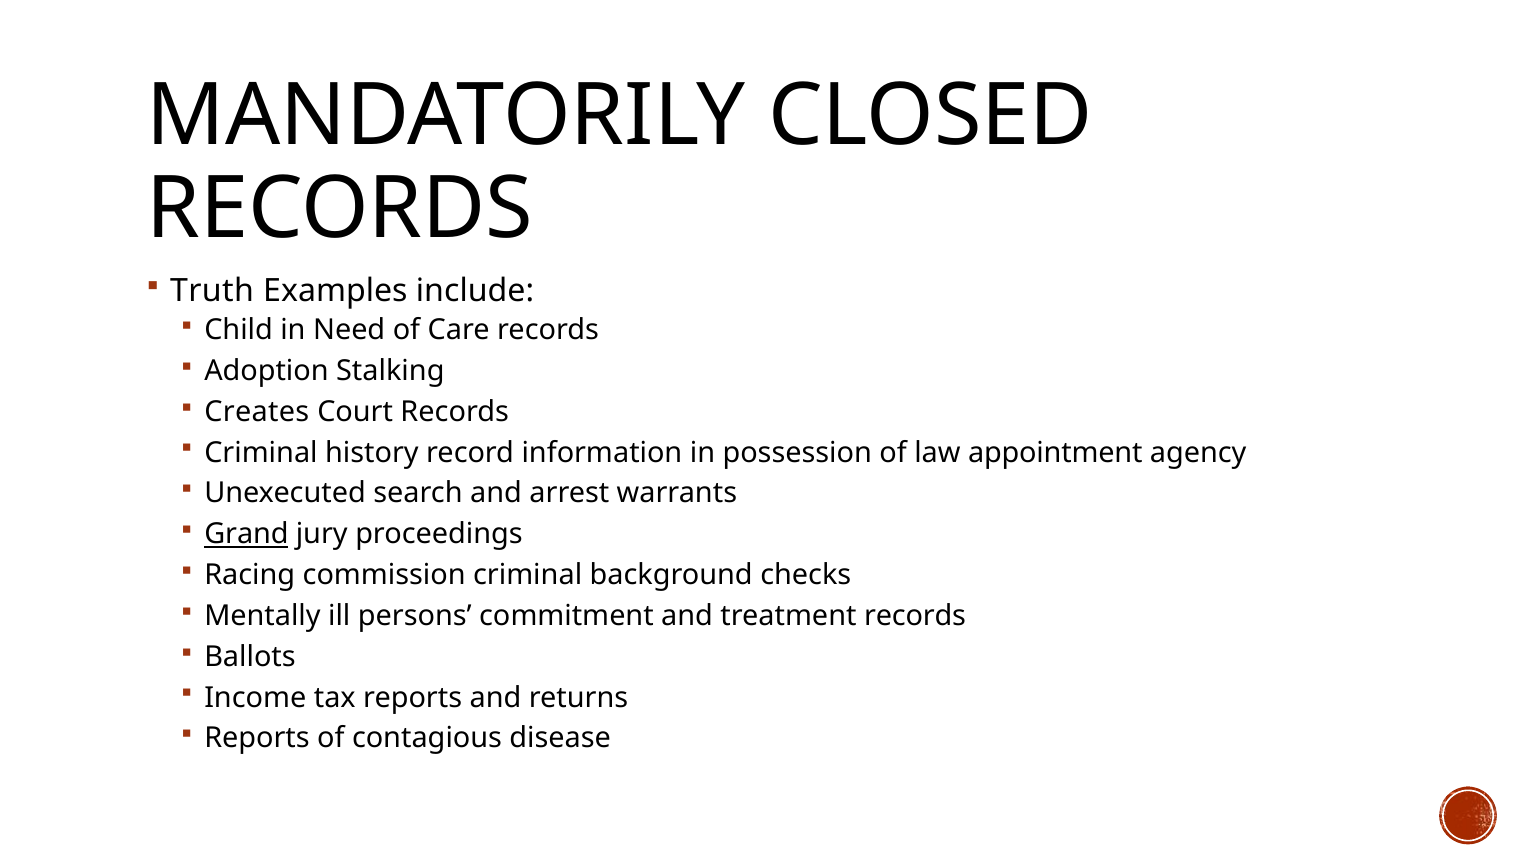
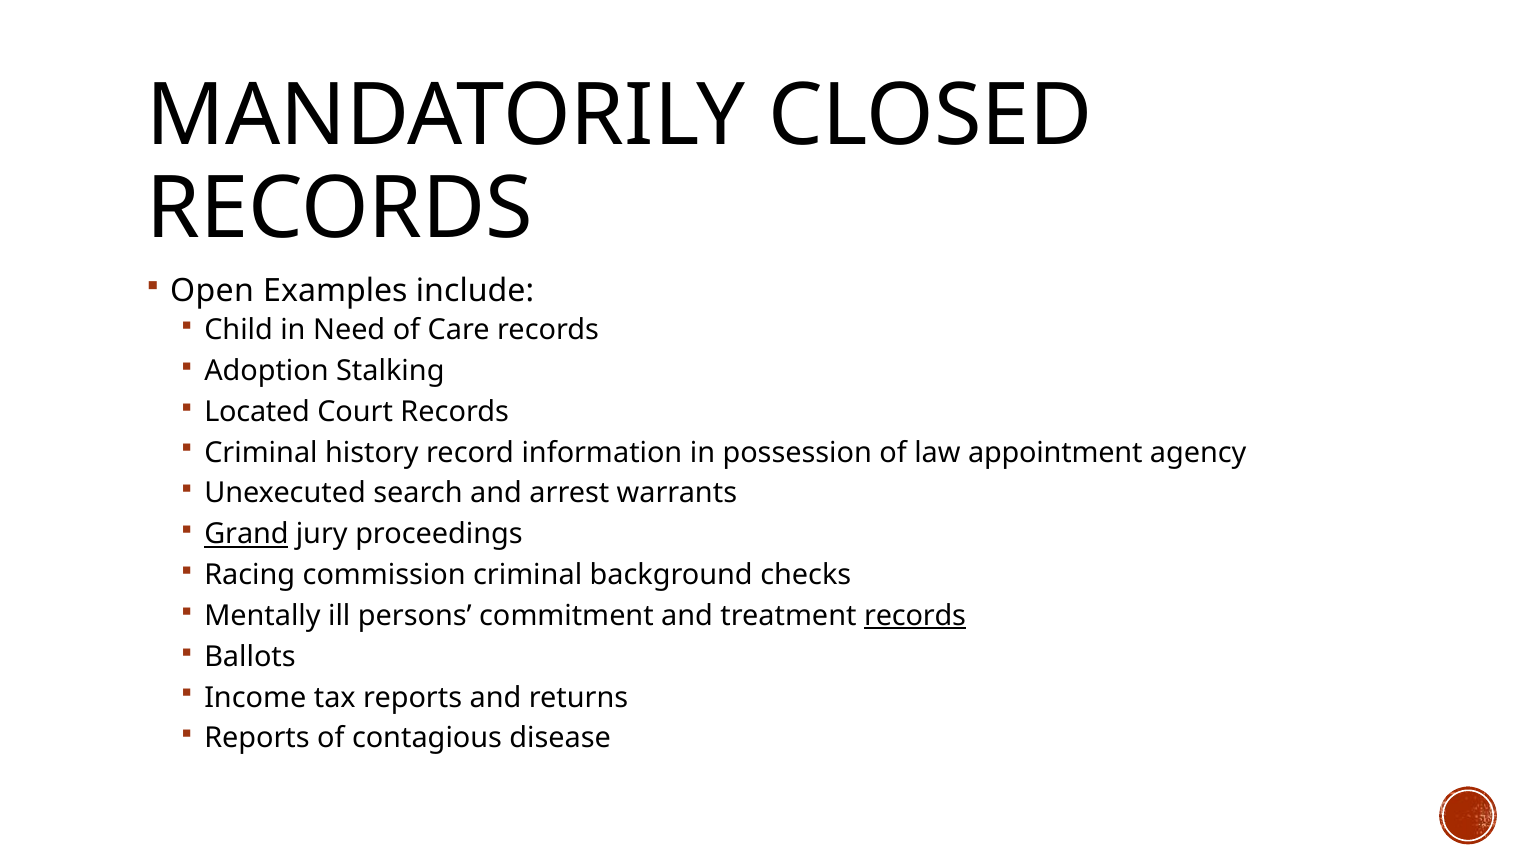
Truth: Truth -> Open (212, 291)
Creates: Creates -> Located (257, 412)
records underline: none -> present (915, 616)
